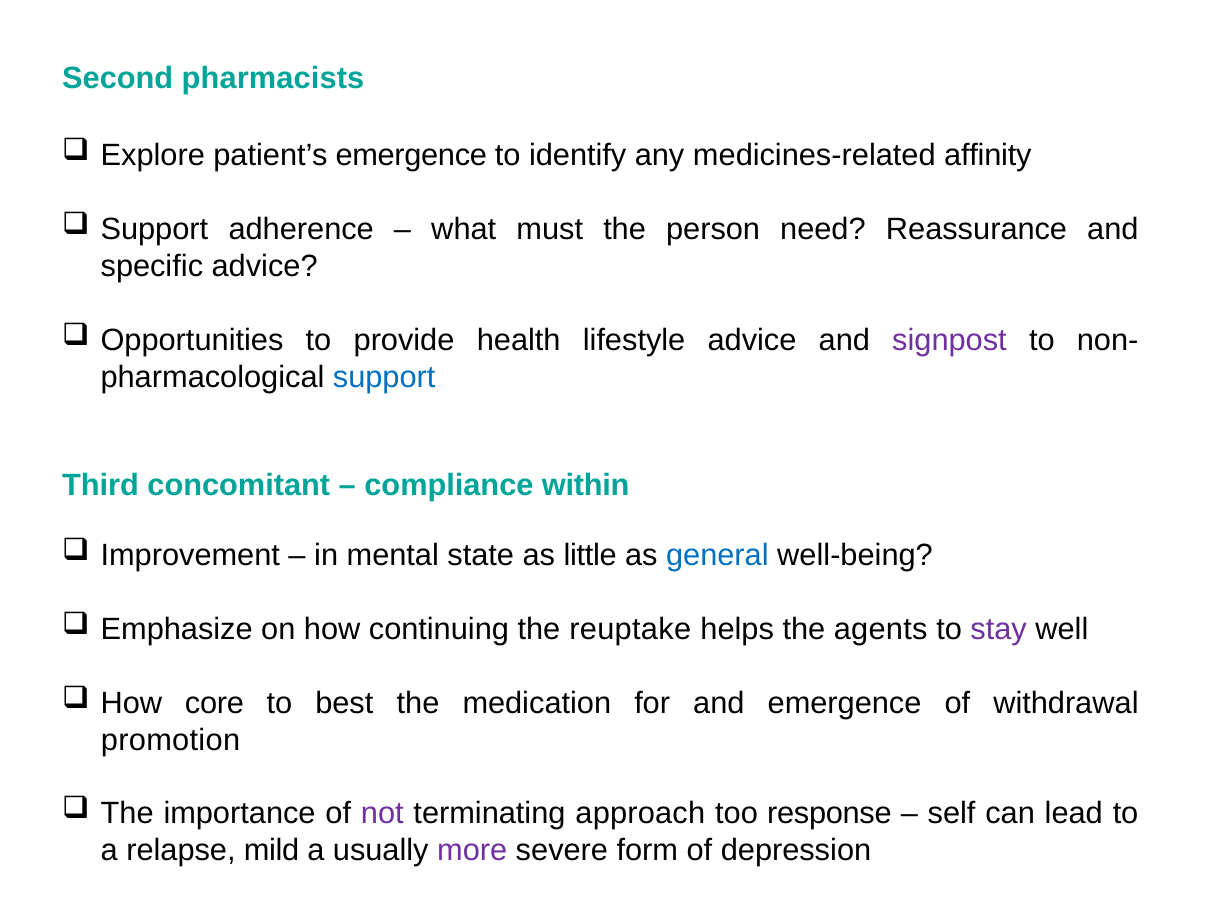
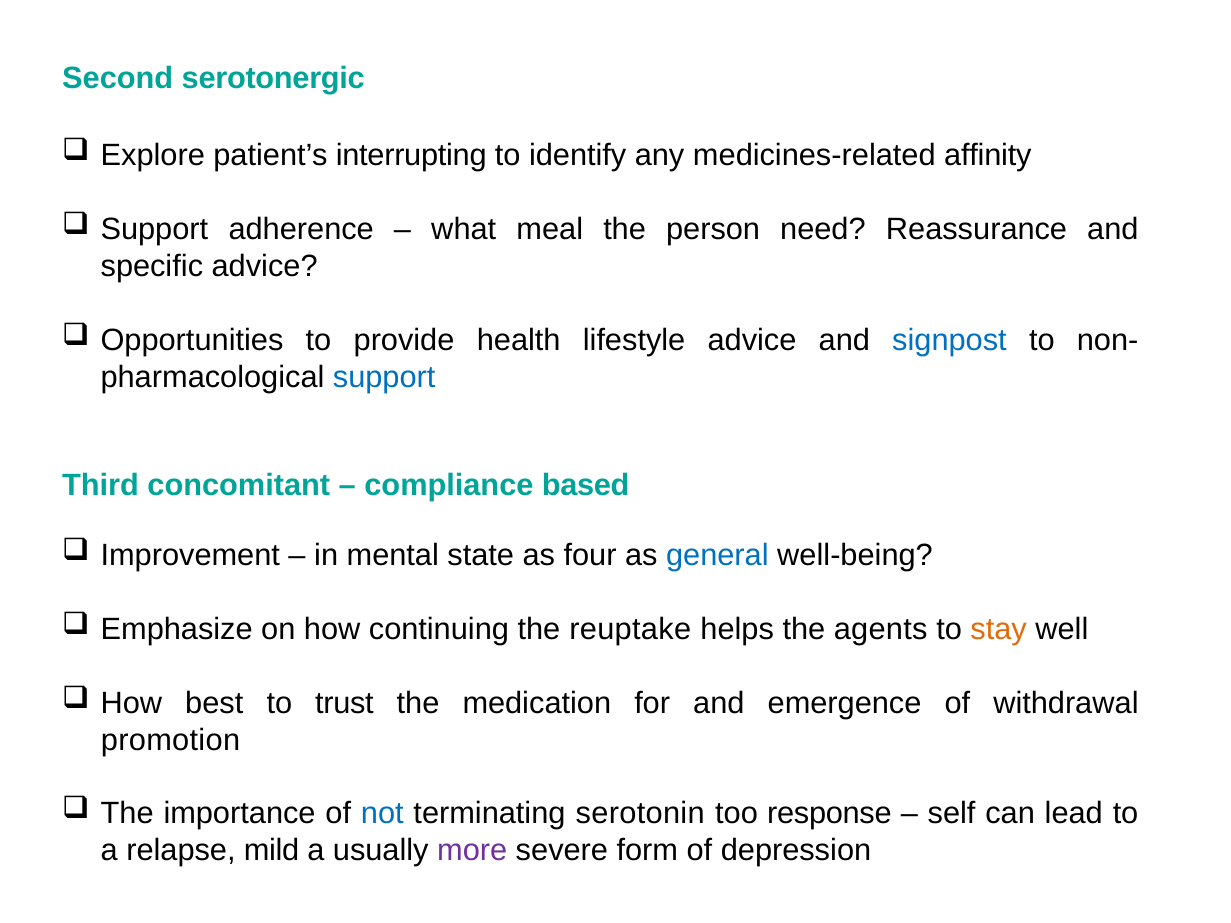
pharmacists: pharmacists -> serotonergic (273, 79)
patient’s emergence: emergence -> interrupting (411, 156)
must: must -> meal (550, 230)
signpost colour: purple -> blue (949, 341)
within: within -> based (586, 485)
little: little -> four (590, 555)
stay colour: purple -> orange (999, 629)
core: core -> best (214, 703)
best: best -> trust (344, 703)
not colour: purple -> blue (382, 814)
approach: approach -> serotonin (640, 814)
